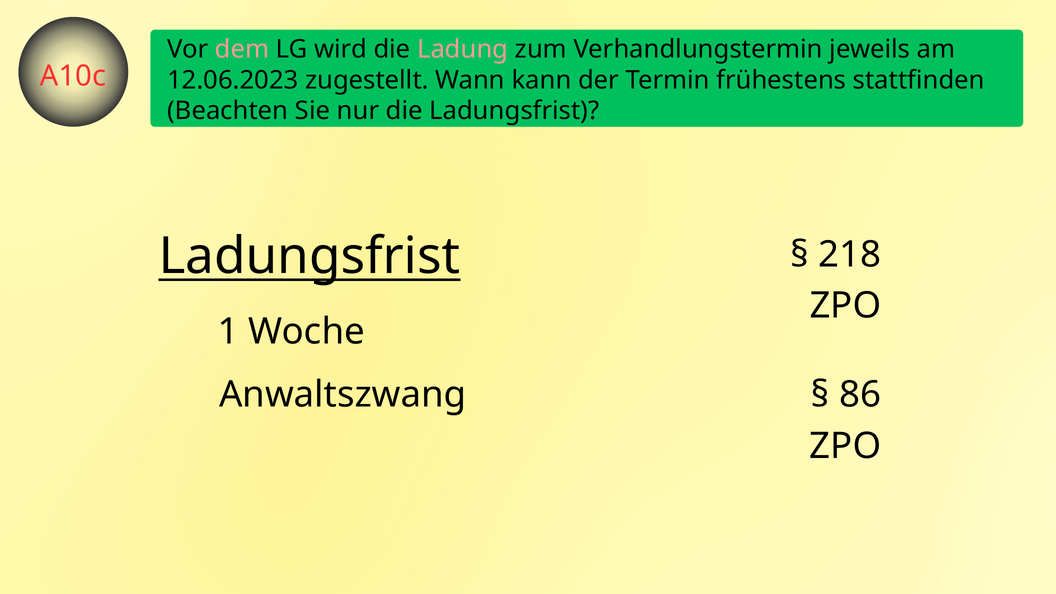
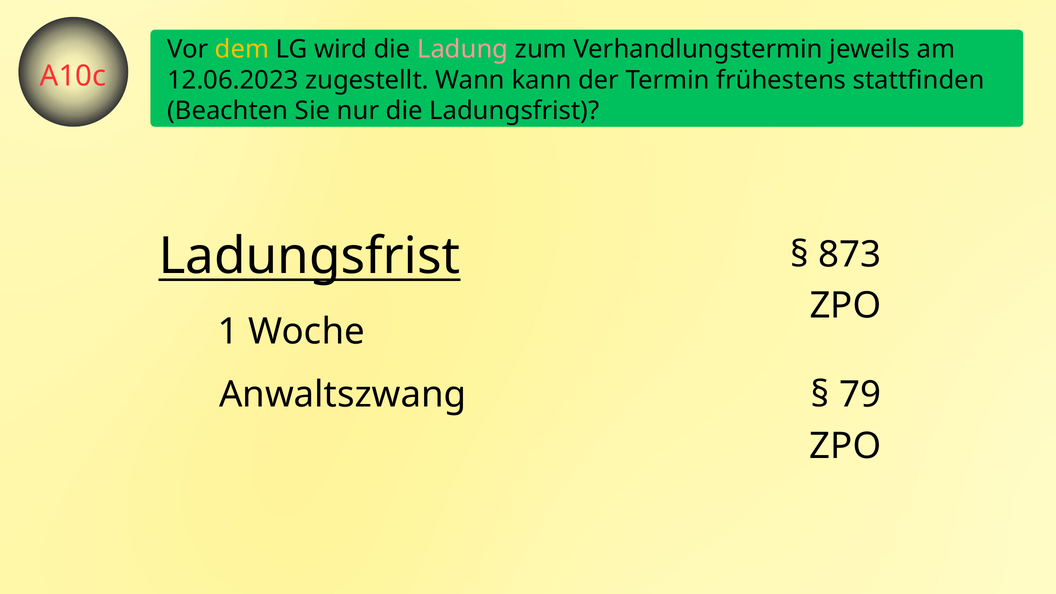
dem colour: pink -> yellow (242, 49)
218: 218 -> 873 (850, 255)
86: 86 -> 79 (860, 395)
